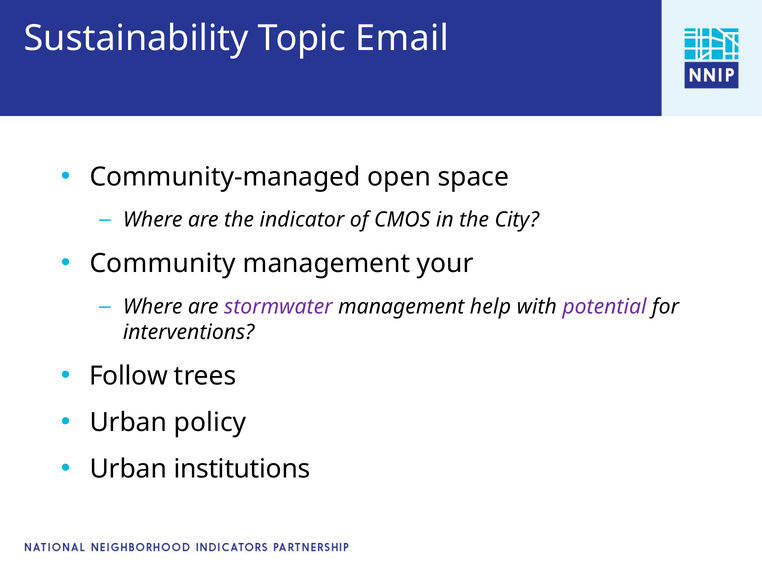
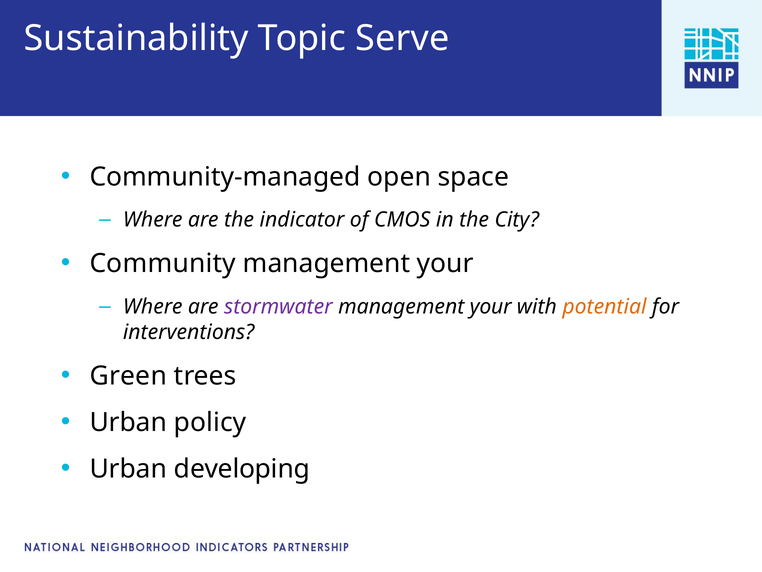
Email: Email -> Serve (402, 39)
help: help -> your (491, 307)
potential colour: purple -> orange (604, 307)
Follow: Follow -> Green (128, 376)
institutions: institutions -> developing (242, 469)
